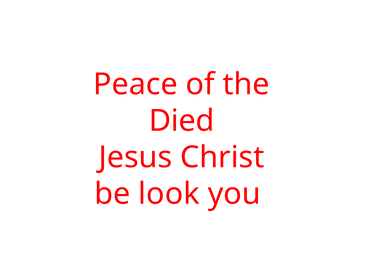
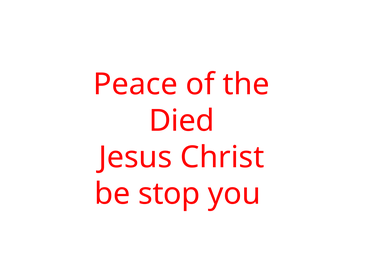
look: look -> stop (169, 194)
